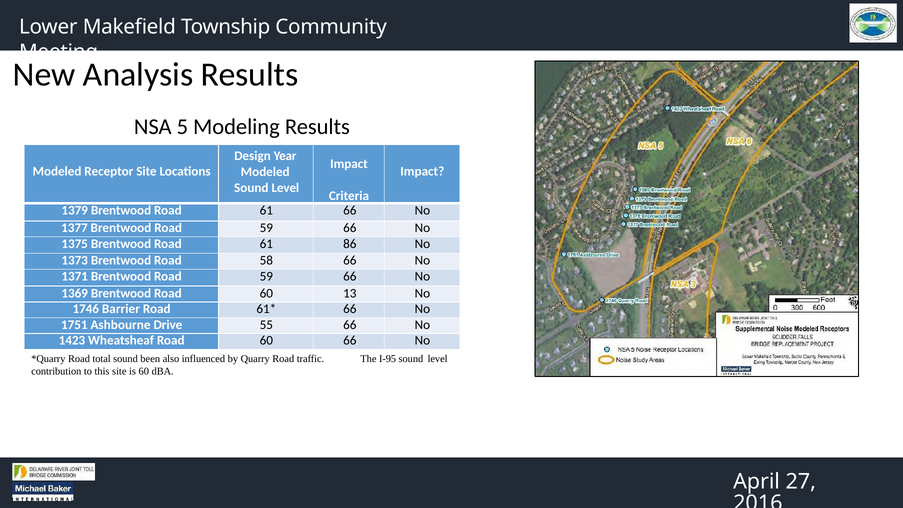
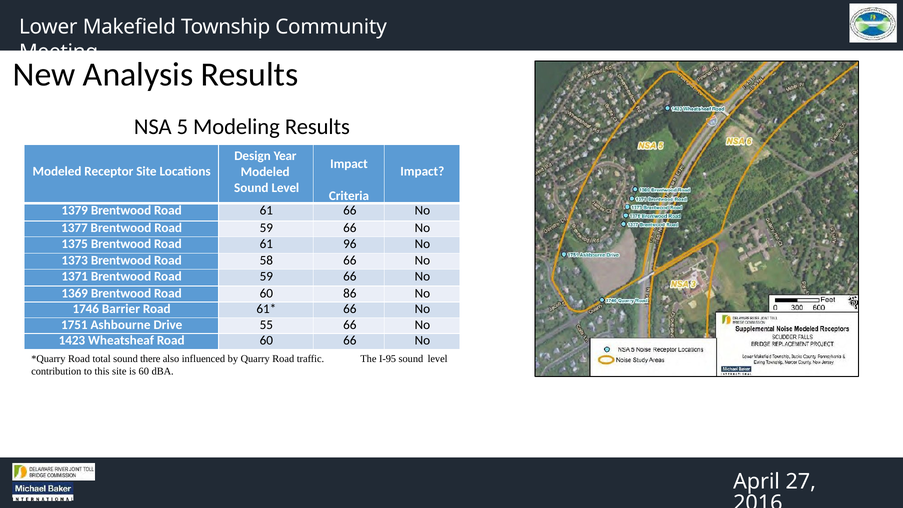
86: 86 -> 96 (350, 244)
13: 13 -> 86 (350, 293)
been: been -> there (150, 359)
